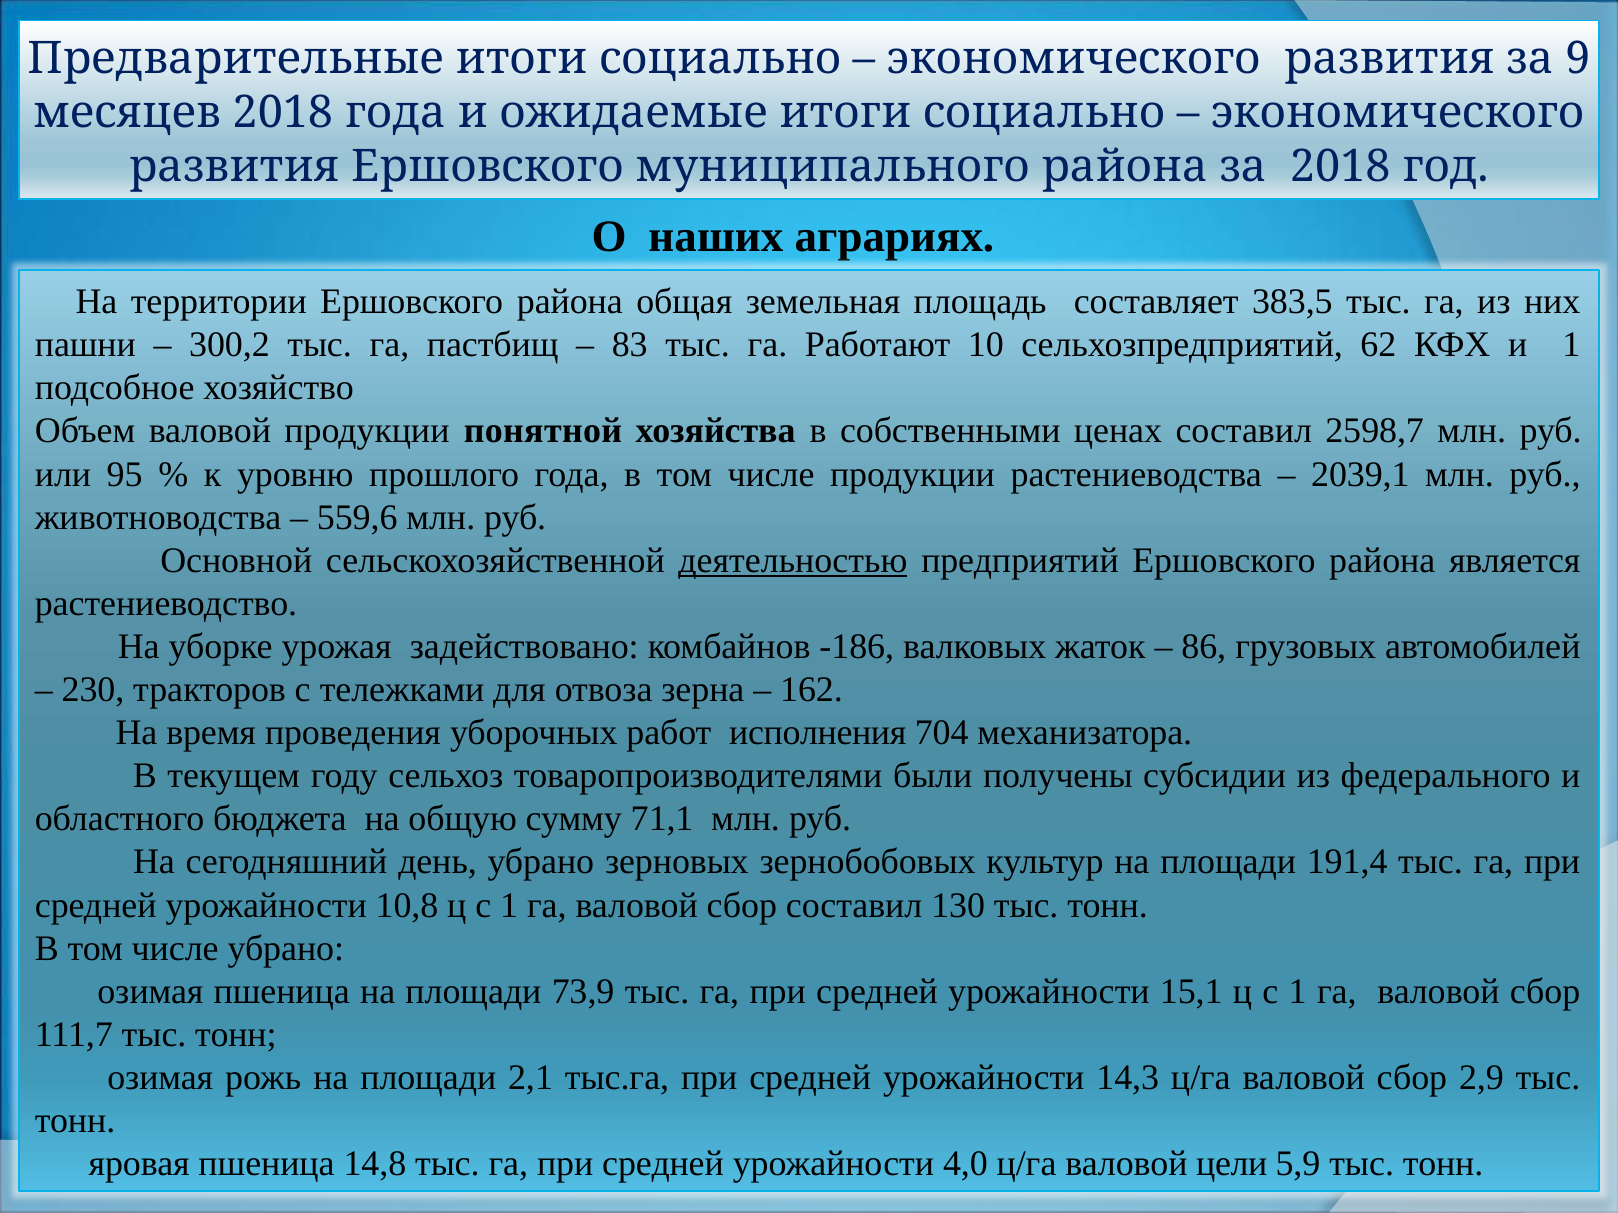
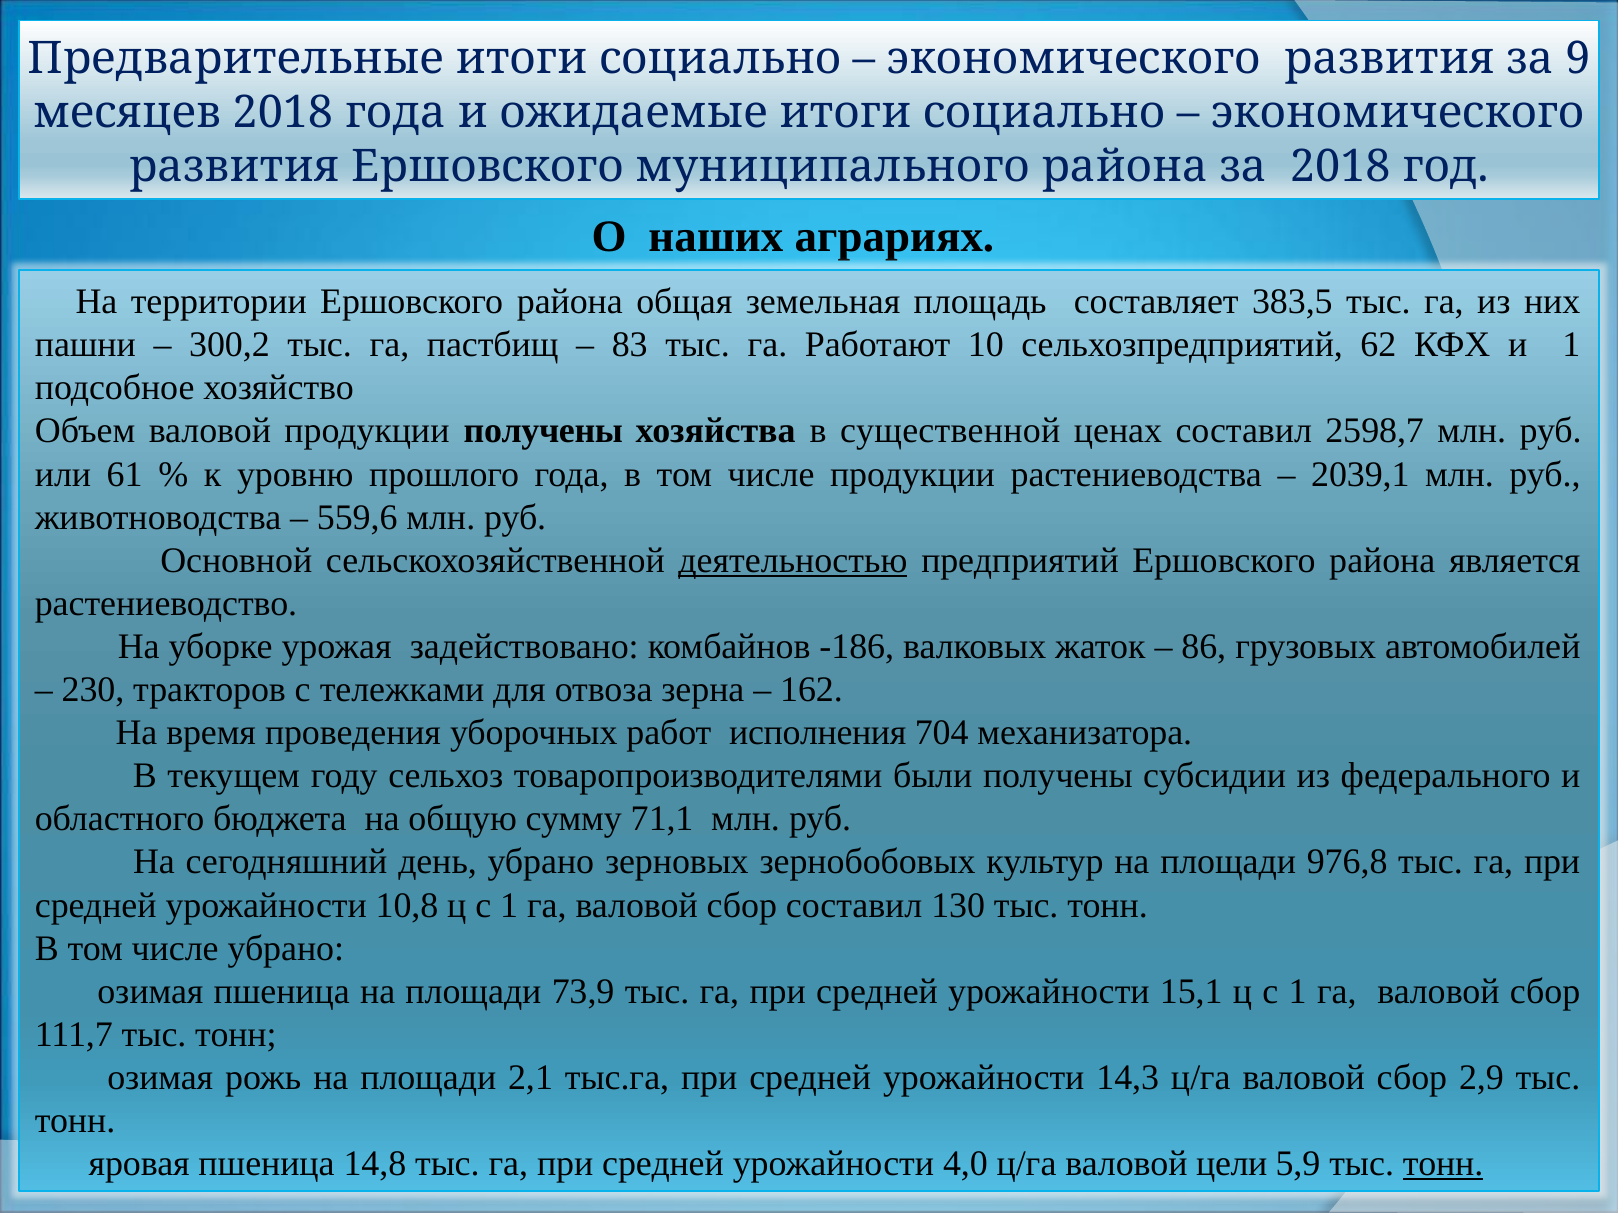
продукции понятной: понятной -> получены (543, 431)
собственными: собственными -> существенной (950, 431)
95: 95 -> 61 (125, 474)
191,4: 191,4 -> 976,8 (1347, 863)
тонн underline: none -> present (1443, 1164)
